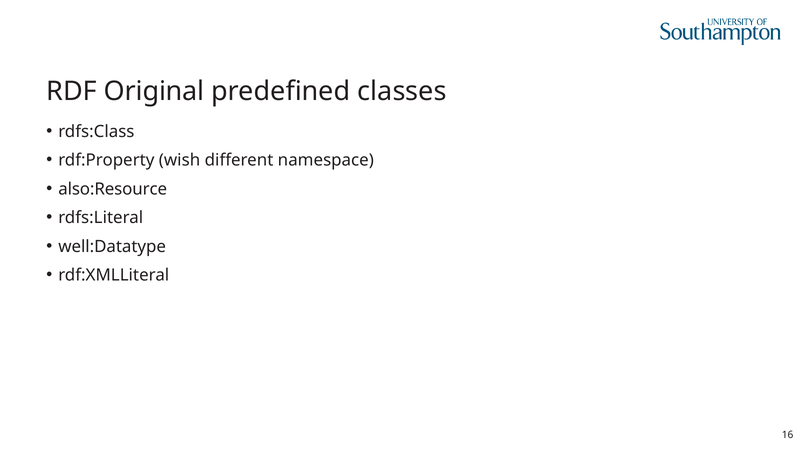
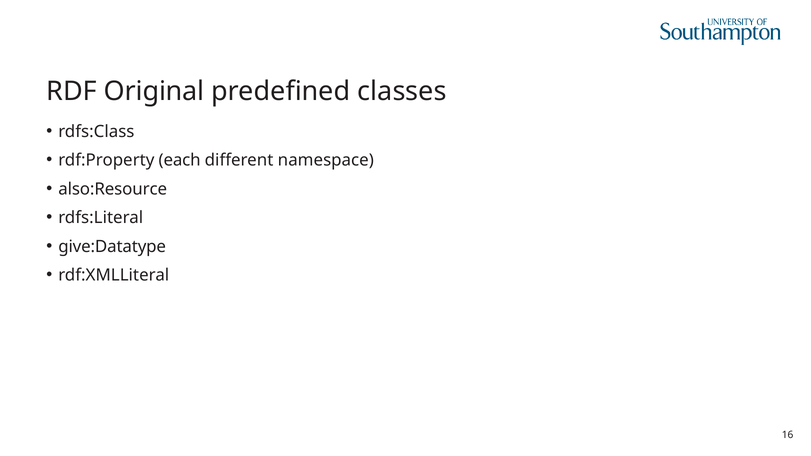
wish: wish -> each (180, 160)
well:Datatype: well:Datatype -> give:Datatype (112, 247)
